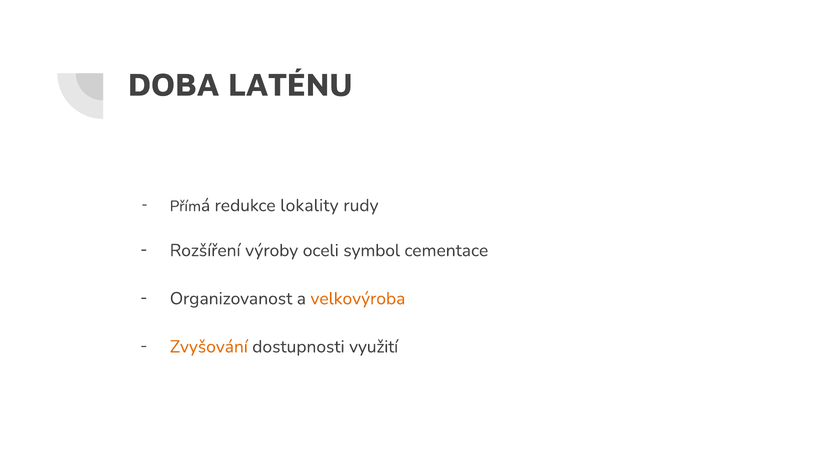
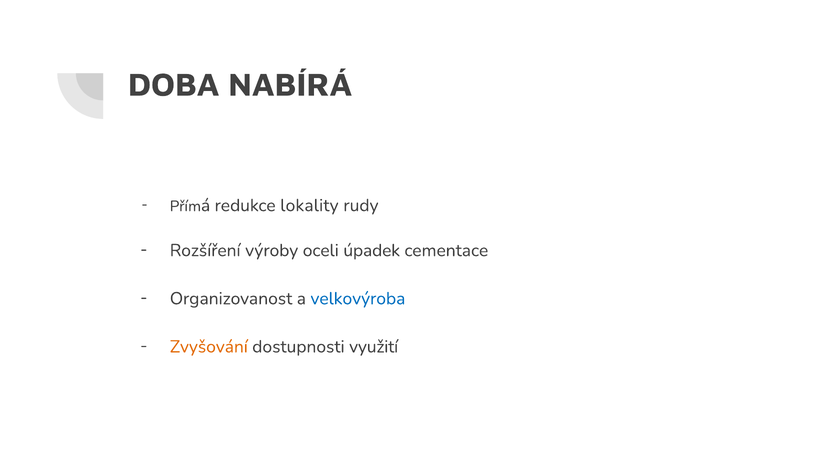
LATÉNU: LATÉNU -> NABÍRÁ (290, 85)
symbol: symbol -> úpadek (372, 251)
velkovýroba colour: orange -> blue (358, 299)
